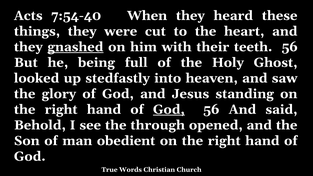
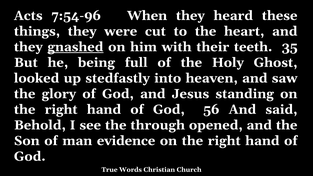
7:54-40: 7:54-40 -> 7:54-96 (76, 16)
teeth 56: 56 -> 35 (290, 47)
God underline: present -> none (169, 110)
obedient: obedient -> evidence (126, 141)
